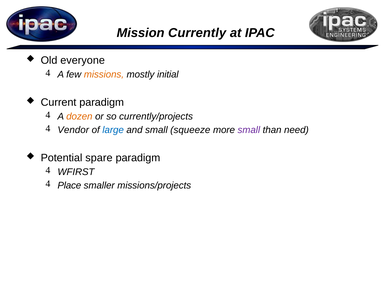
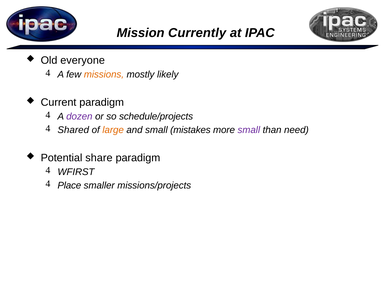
initial: initial -> likely (168, 74)
dozen colour: orange -> purple (79, 116)
currently/projects: currently/projects -> schedule/projects (156, 116)
Vendor: Vendor -> Shared (73, 130)
large colour: blue -> orange (113, 130)
squeeze: squeeze -> mistakes (190, 130)
spare: spare -> share (99, 158)
